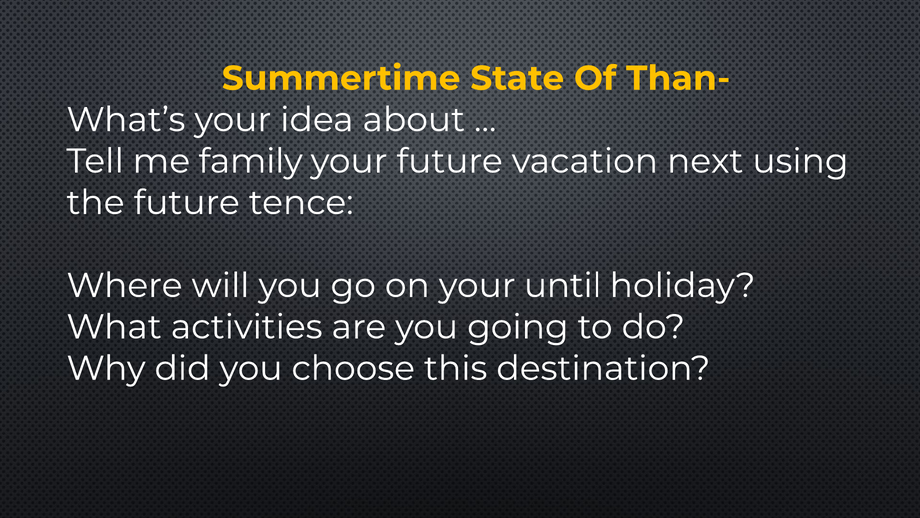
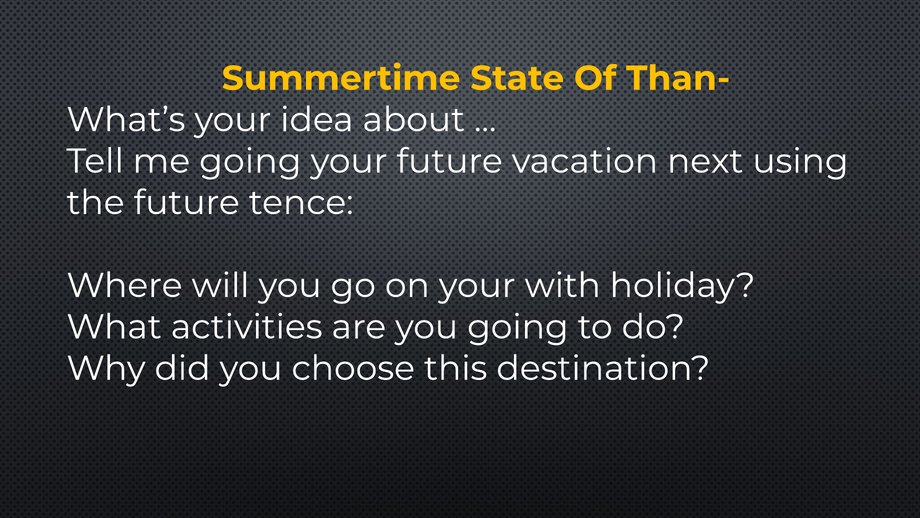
me family: family -> going (250, 161)
until: until -> with (563, 285)
